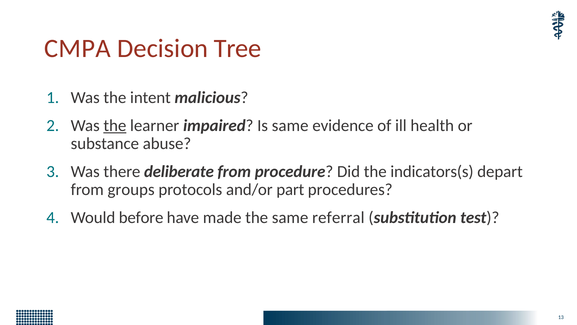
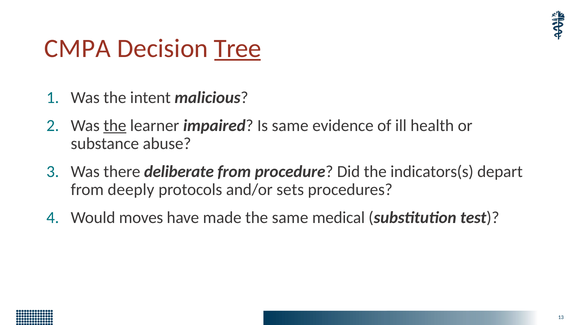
Tree underline: none -> present (238, 48)
groups: groups -> deeply (131, 189)
part: part -> sets (290, 189)
before: before -> moves (141, 217)
referral: referral -> medical (338, 217)
